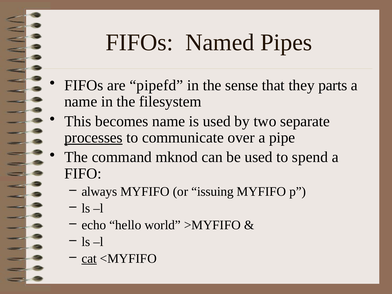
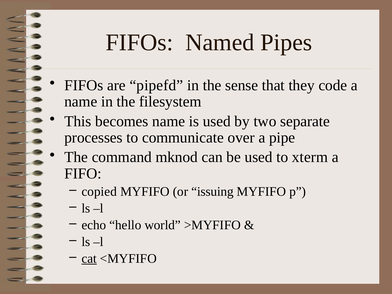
parts: parts -> code (333, 85)
processes underline: present -> none (93, 138)
spend: spend -> xterm (310, 157)
always: always -> copied (99, 192)
